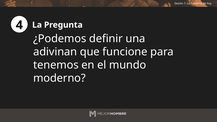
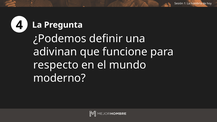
tenemos: tenemos -> respecto (56, 65)
